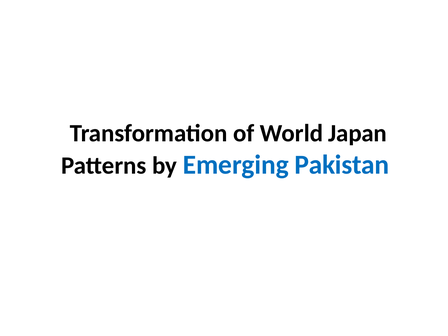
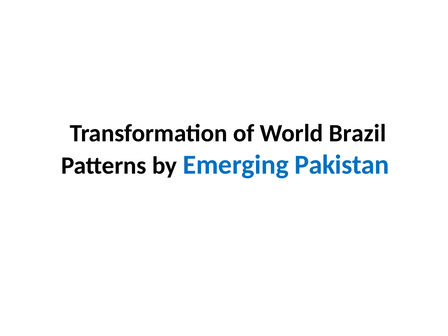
Japan: Japan -> Brazil (357, 133)
